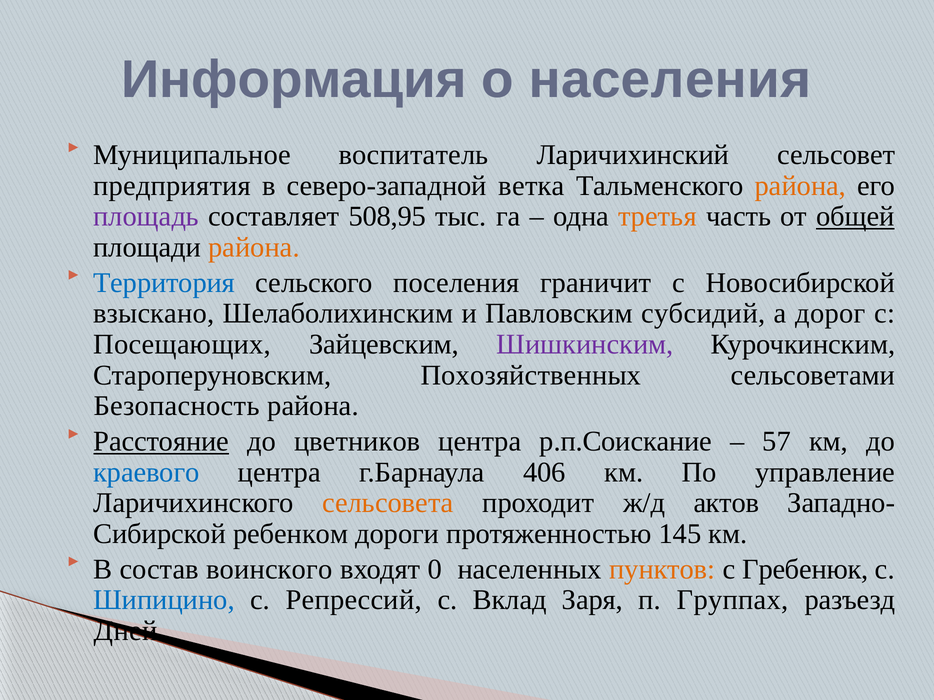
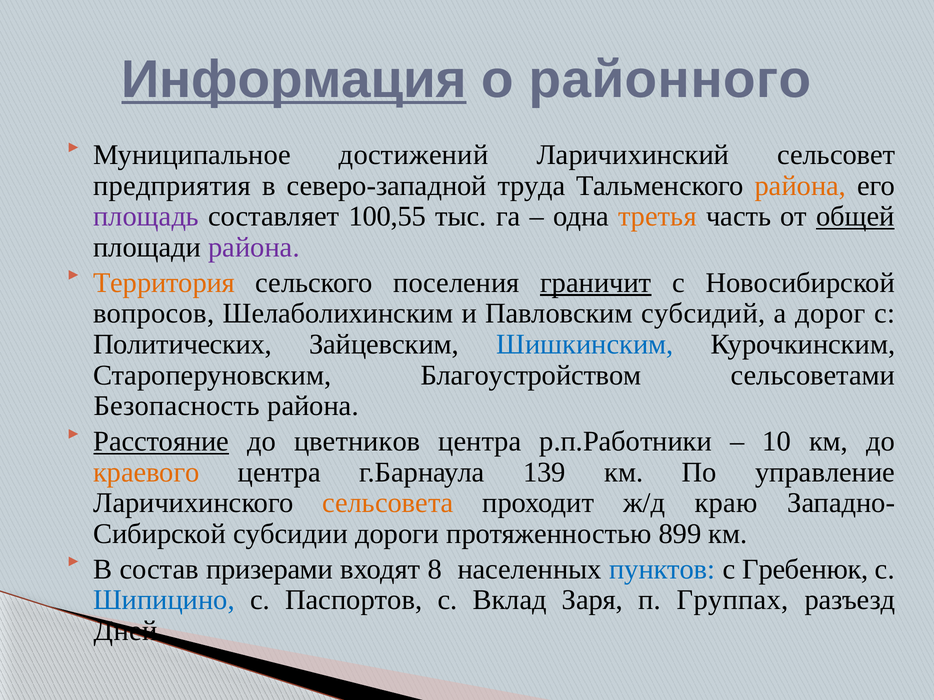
Информация underline: none -> present (294, 80)
населения: населения -> районного (670, 80)
воспитатель: воспитатель -> достижений (414, 155)
ветка: ветка -> труда (532, 186)
508,95: 508,95 -> 100,55 (387, 217)
района colour: orange -> purple (254, 248)
Территория colour: blue -> orange (164, 283)
граничит underline: none -> present (596, 283)
взыскано: взыскано -> вопросов (154, 314)
Посещающих: Посещающих -> Политических (183, 345)
Шишкинским colour: purple -> blue (585, 345)
Похозяйственных: Похозяйственных -> Благоустройством (531, 375)
р.п.Соискание: р.п.Соискание -> р.п.Работники (626, 442)
57: 57 -> 10 (777, 442)
краевого colour: blue -> orange (146, 472)
406: 406 -> 139 (544, 472)
актов: актов -> краю (726, 503)
ребенком: ребенком -> субсидии (291, 534)
145: 145 -> 899 (680, 534)
воинского: воинского -> призерами (270, 570)
0: 0 -> 8 (435, 570)
пунктов colour: orange -> blue (662, 570)
Репрессий: Репрессий -> Паспортов (354, 600)
